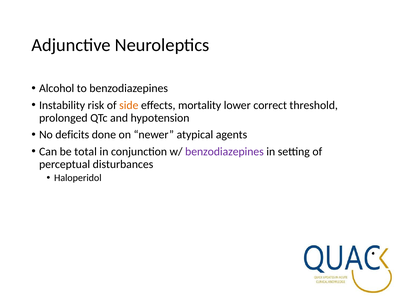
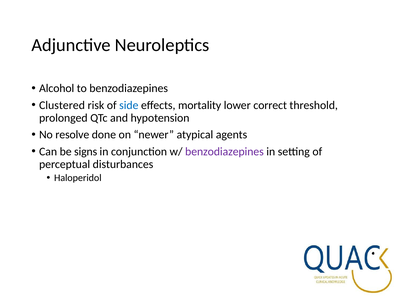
Instability: Instability -> Clustered (62, 105)
side colour: orange -> blue (129, 105)
deficits: deficits -> resolve (72, 135)
total: total -> signs (86, 151)
